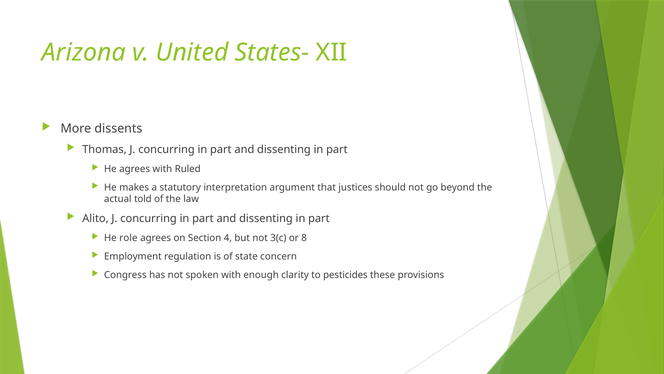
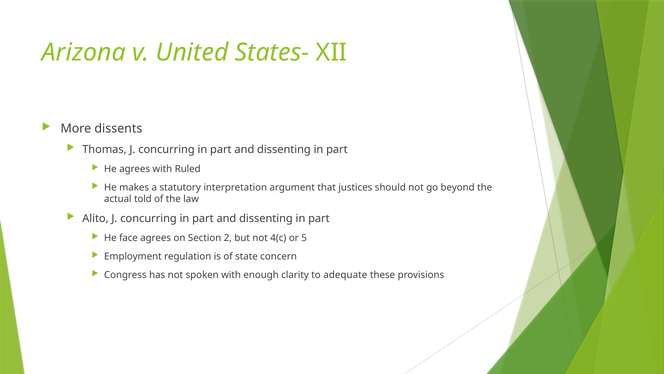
role: role -> face (129, 238)
4: 4 -> 2 (228, 238)
3(c: 3(c -> 4(c (278, 238)
8: 8 -> 5 (304, 238)
pesticides: pesticides -> adequate (345, 275)
